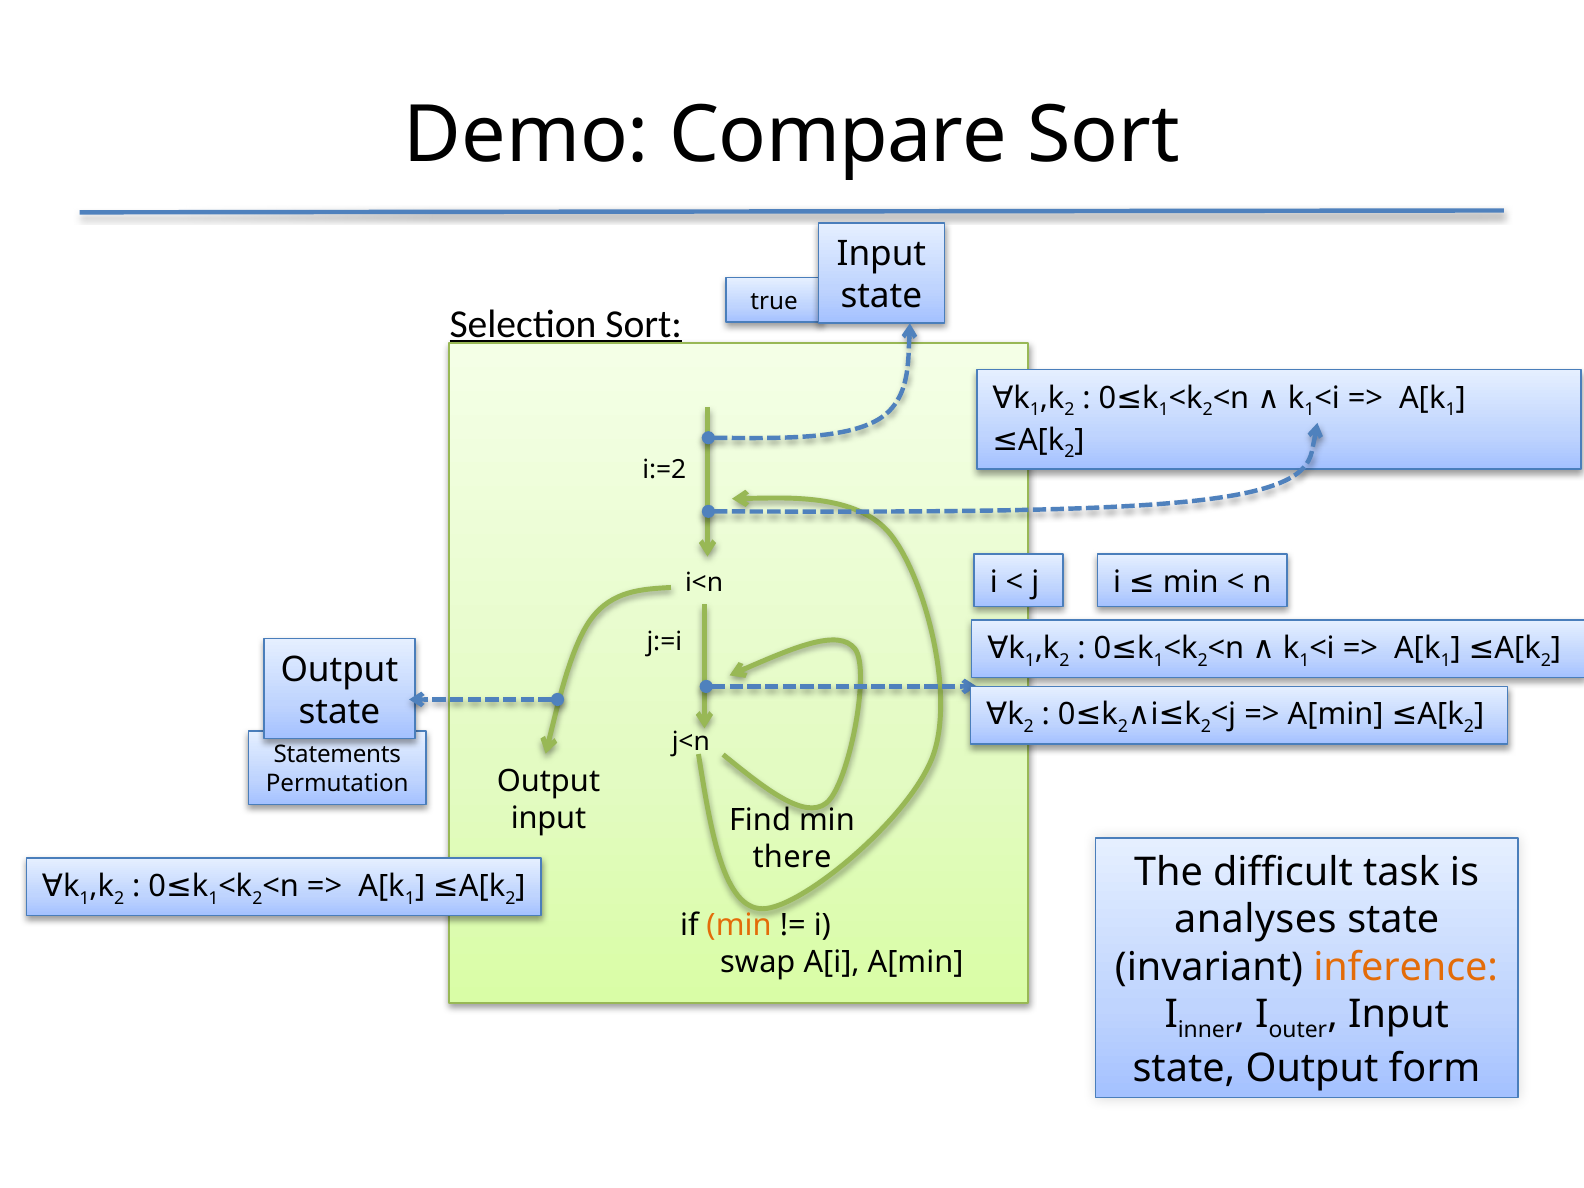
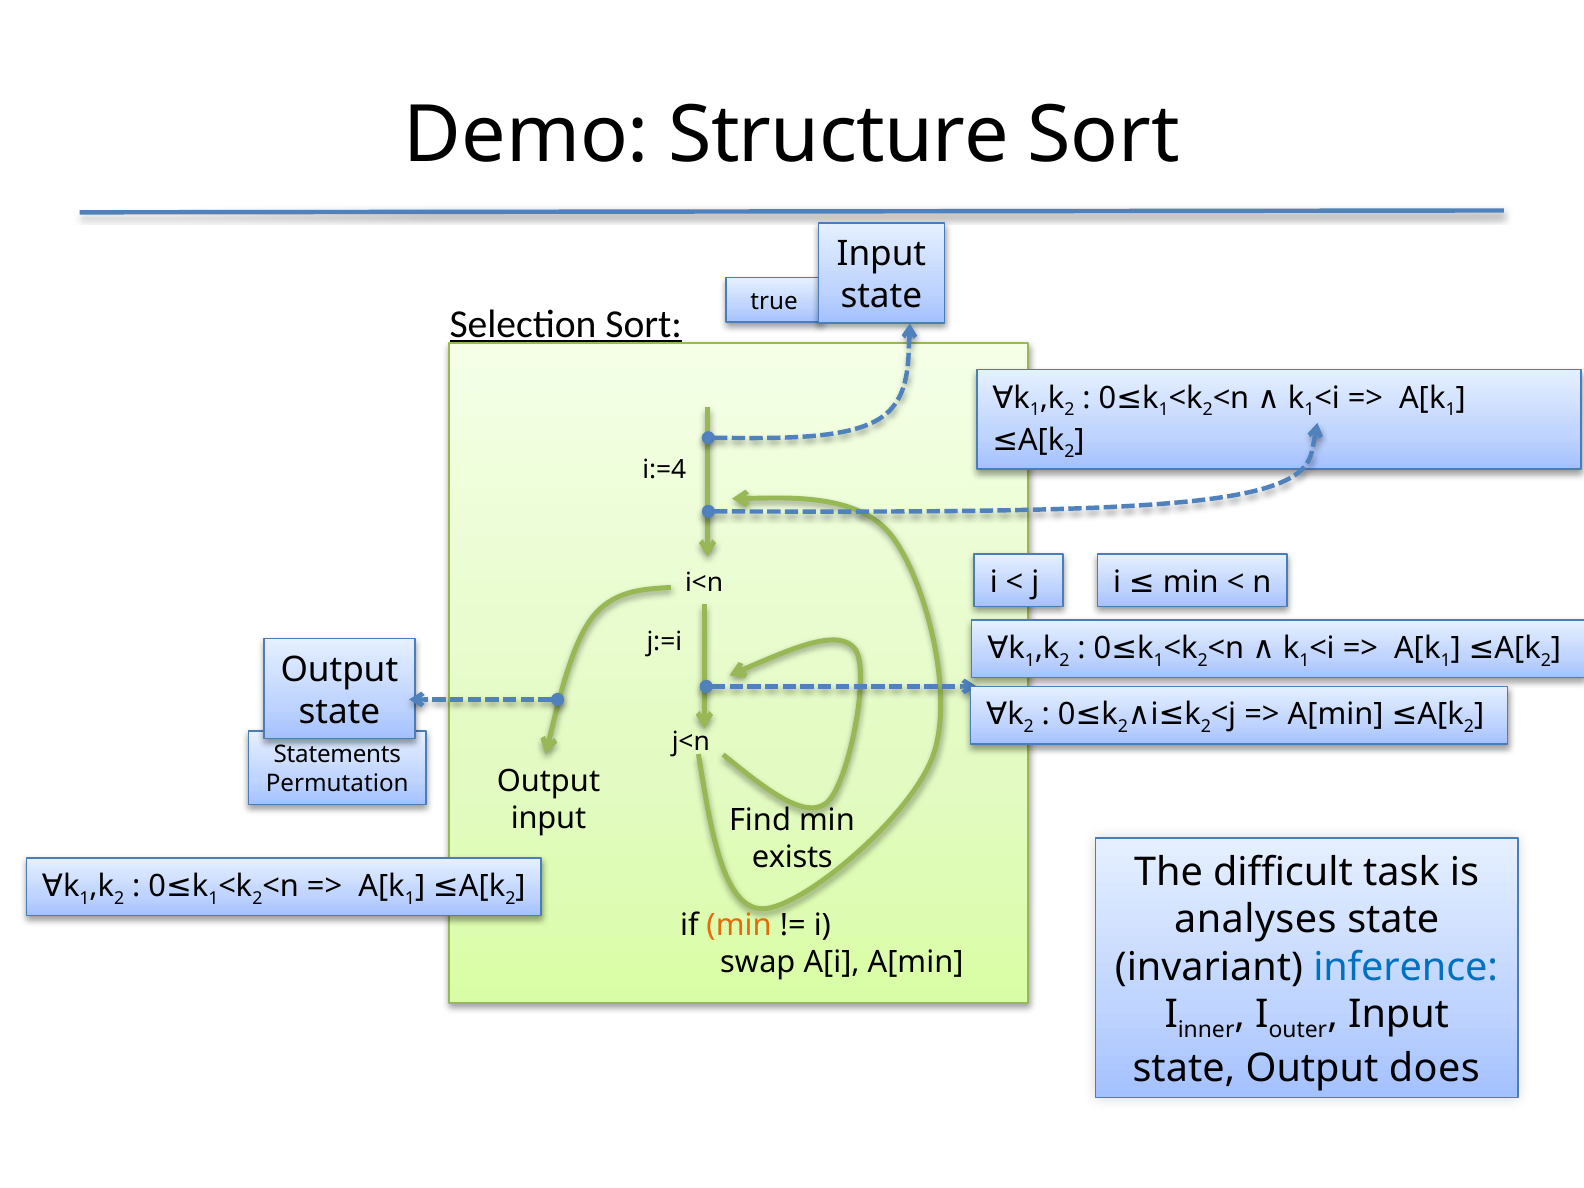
Compare: Compare -> Structure (839, 135)
i:=2: i:=2 -> i:=4 (664, 470)
there: there -> exists (792, 858)
inference colour: orange -> blue (1406, 967)
form: form -> does (1434, 1069)
